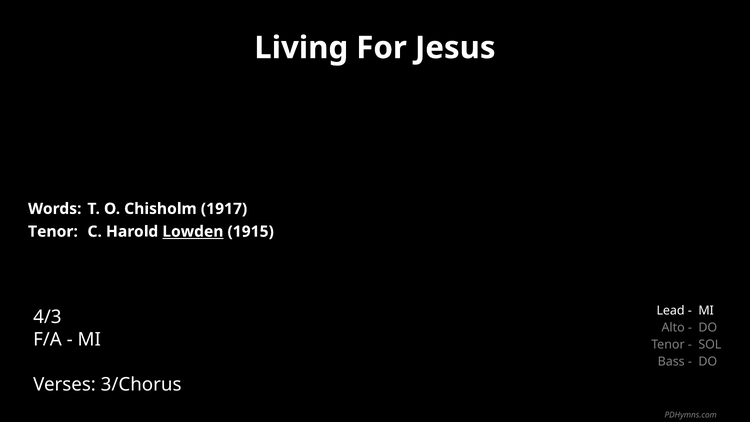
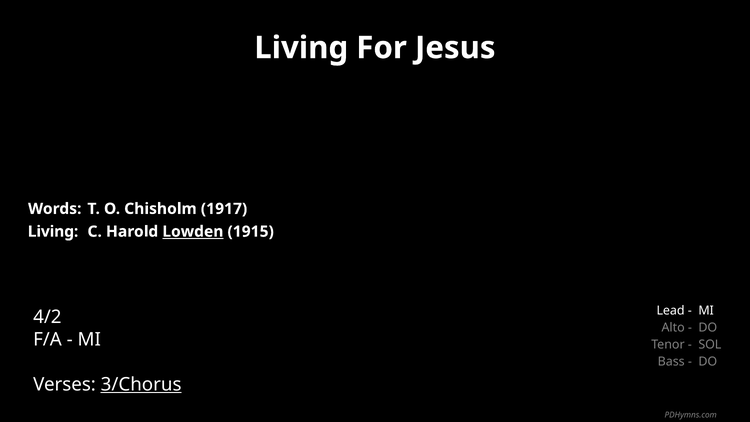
Tenor: Tenor -> Living (53, 232)
4/3: 4/3 -> 4/2 (47, 317)
3/Chorus underline: none -> present (141, 384)
